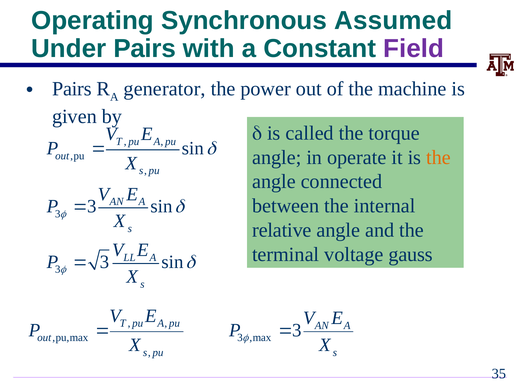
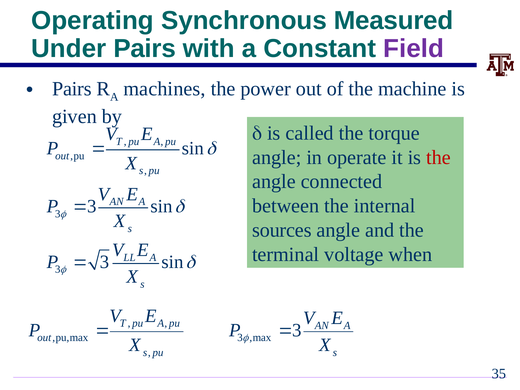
Assumed: Assumed -> Measured (394, 20)
generator: generator -> machines (165, 89)
the colour: orange -> red (438, 157)
relative: relative -> sources (282, 230)
gauss: gauss -> when (410, 254)
